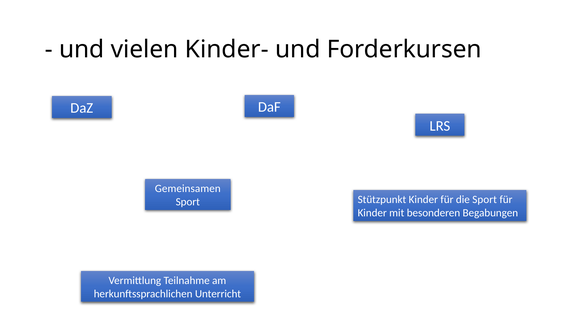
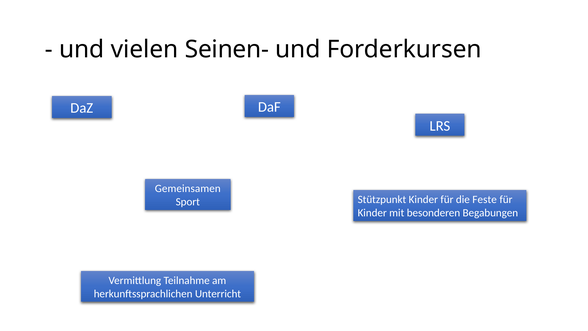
Kinder-: Kinder- -> Seinen- (227, 49)
die Sport: Sport -> Feste (485, 200)
